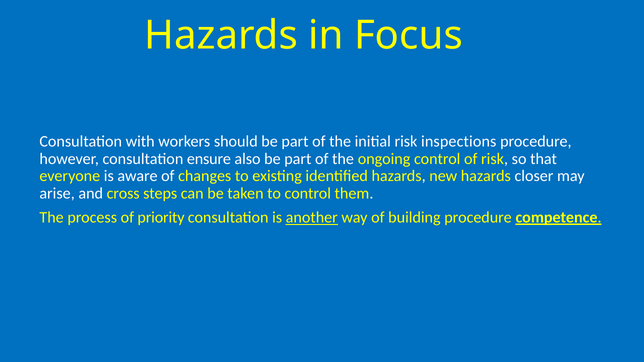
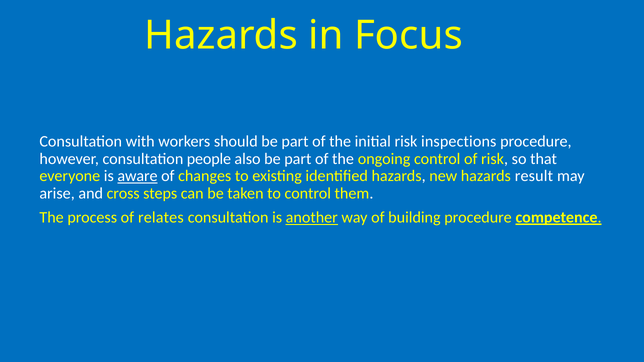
ensure: ensure -> people (209, 159)
aware underline: none -> present (138, 176)
closer: closer -> result (534, 176)
priority: priority -> relates (161, 218)
